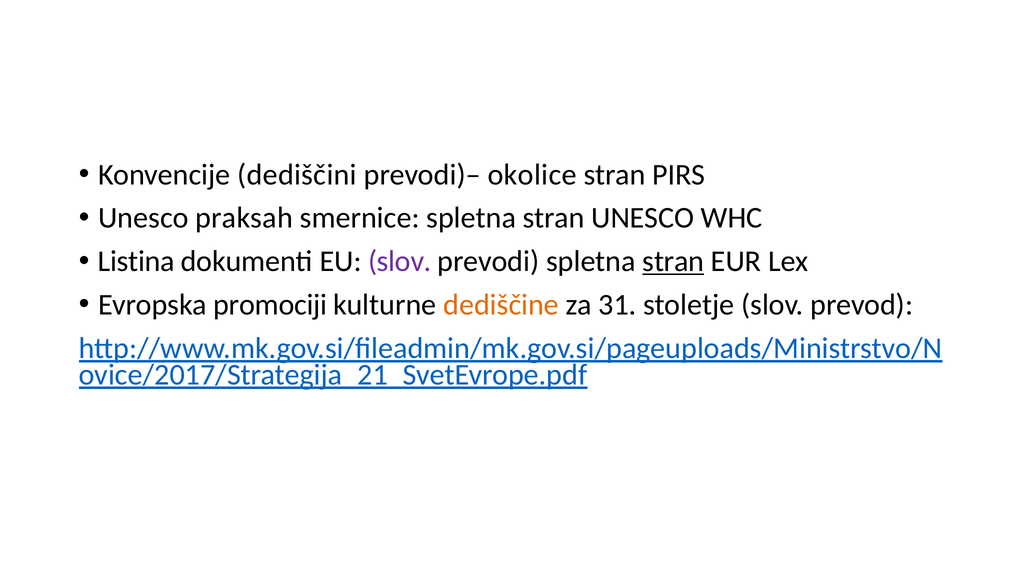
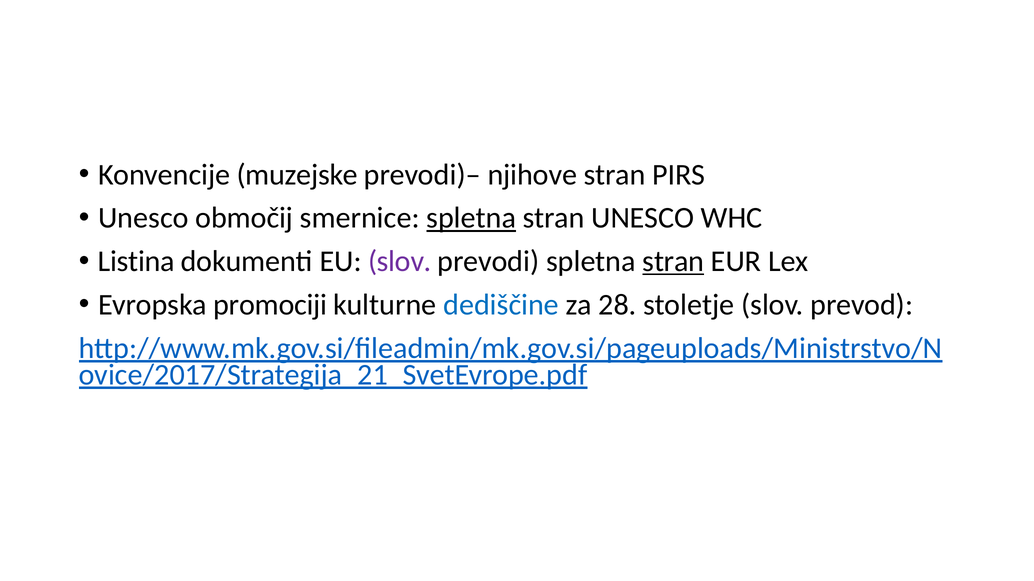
dediščini: dediščini -> muzejske (297, 175)
okolice: okolice -> njihove (532, 175)
praksah: praksah -> območij (244, 218)
spletna underline: none -> present (471, 218)
dediščine colour: orange -> blue (501, 305)
31: 31 -> 28 (617, 305)
